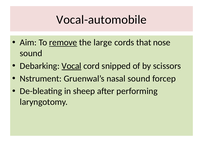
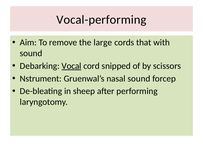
Vocal-automobile: Vocal-automobile -> Vocal-performing (101, 20)
remove underline: present -> none (63, 43)
nose: nose -> with (162, 43)
